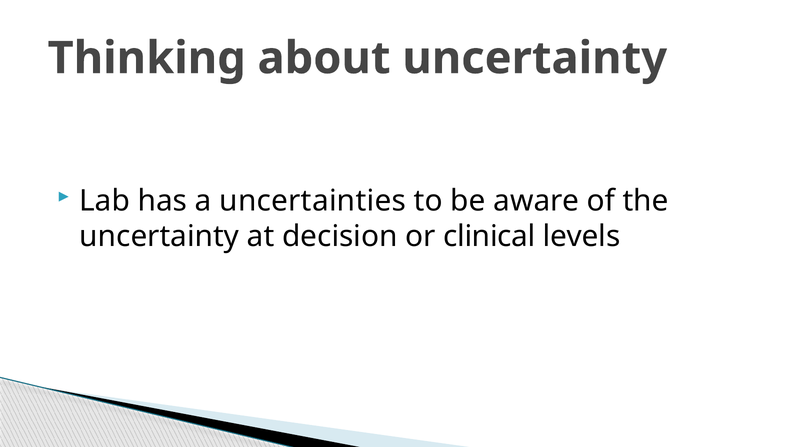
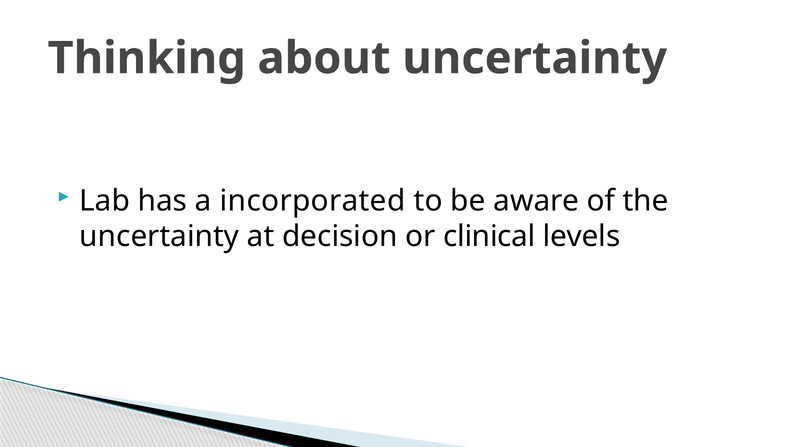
uncertainties: uncertainties -> incorporated (313, 201)
